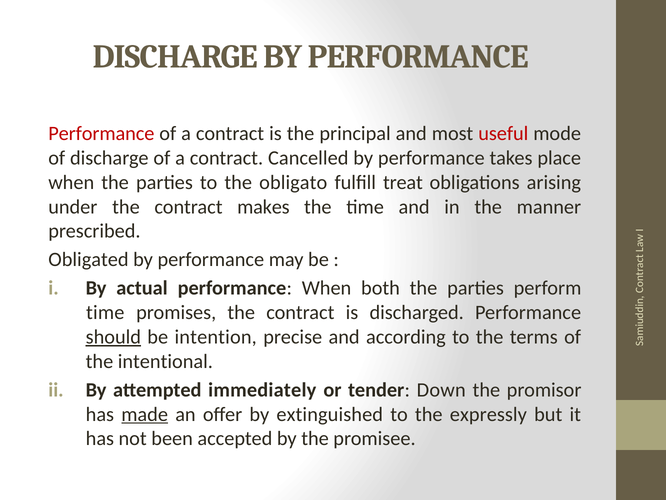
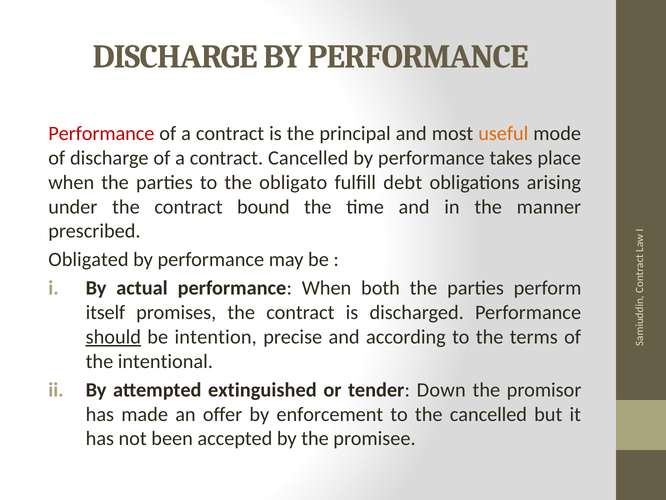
useful colour: red -> orange (503, 133)
treat: treat -> debt (403, 182)
makes: makes -> bound (263, 207)
time: time -> itself (105, 312)
immediately: immediately -> extinguished (262, 390)
made underline: present -> none (145, 414)
extinguished: extinguished -> enforcement (330, 414)
the expressly: expressly -> cancelled (488, 414)
